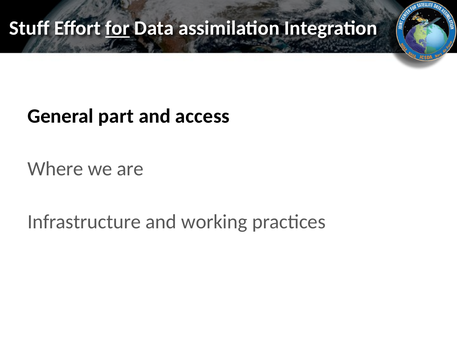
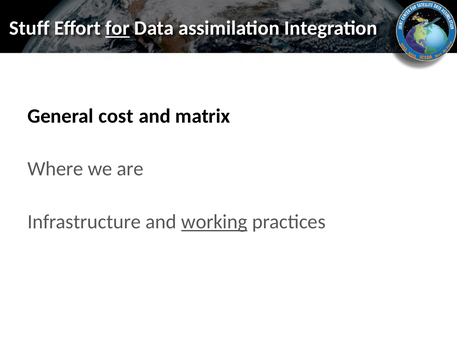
part: part -> cost (116, 116)
access: access -> matrix (203, 116)
working underline: none -> present (214, 222)
